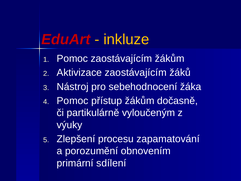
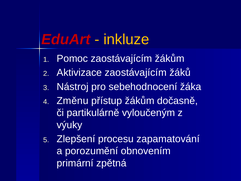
Pomoc: Pomoc -> Změnu (73, 101)
sdílení: sdílení -> zpětná (111, 163)
